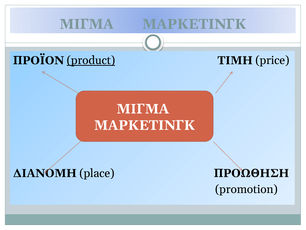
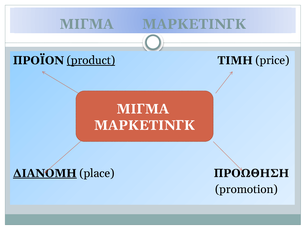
ΔΙΑΝΟΜΗ underline: none -> present (45, 173)
